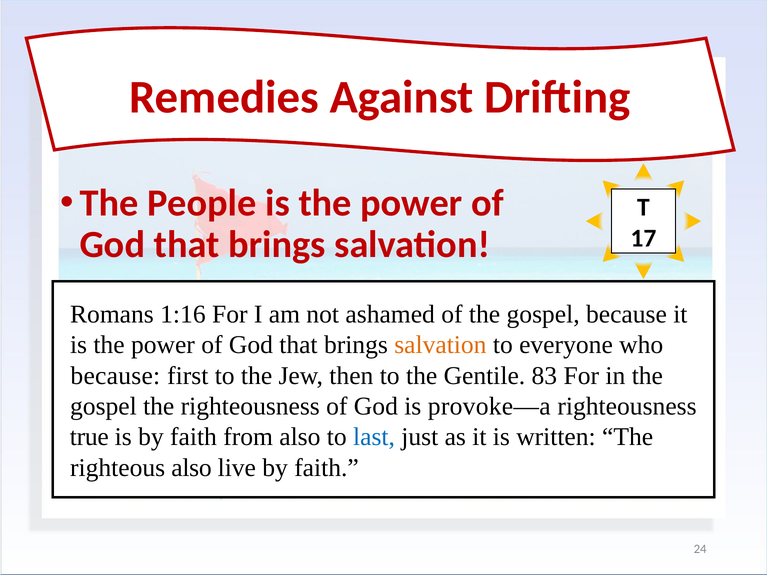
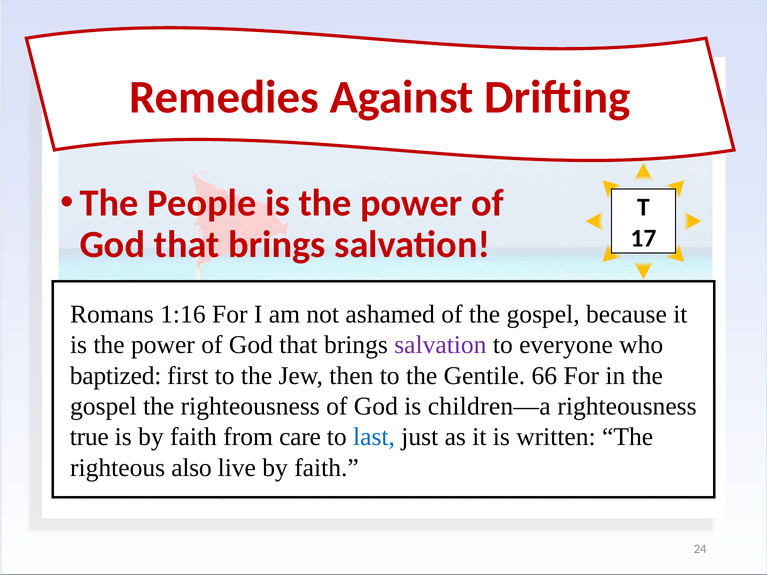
salvation colour: orange -> purple (440, 345)
because: because -> baptized (116, 376)
83: 83 -> 66 (544, 376)
provoke—a: provoke—a -> children—a (489, 406)
from also: also -> care (300, 437)
